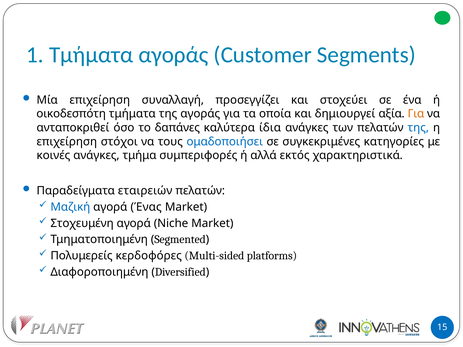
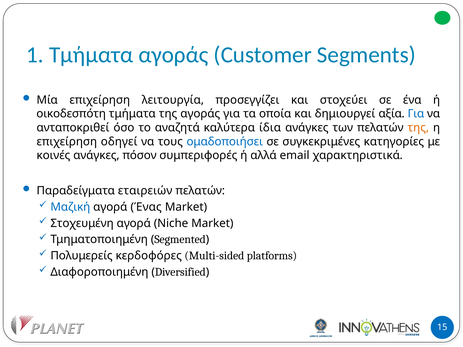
συναλλαγή: συναλλαγή -> λειτουργία (173, 100)
Για colour: orange -> blue (416, 114)
δαπάνες: δαπάνες -> αναζητά (177, 128)
της colour: blue -> orange (418, 128)
στόχοι: στόχοι -> οδηγεί (119, 142)
τμήμα: τμήμα -> πόσον (140, 156)
εκτός: εκτός -> email (295, 156)
